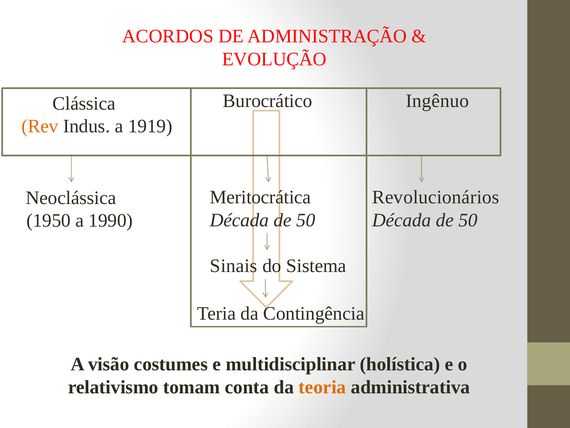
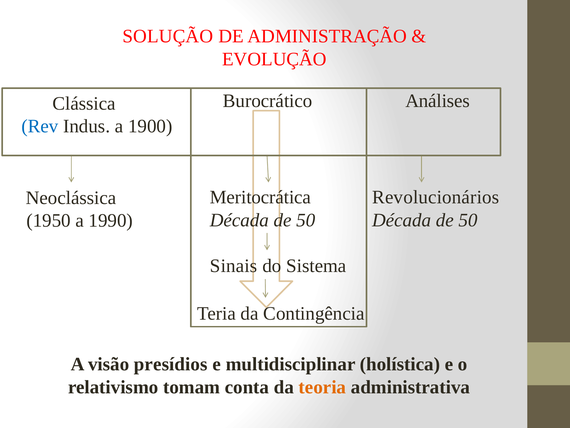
ACORDOS: ACORDOS -> SOLUÇÃO (168, 36)
Ingênuo: Ingênuo -> Análises (438, 101)
Rev colour: orange -> blue (40, 126)
1919: 1919 -> 1900 (150, 126)
costumes: costumes -> presídios (171, 364)
